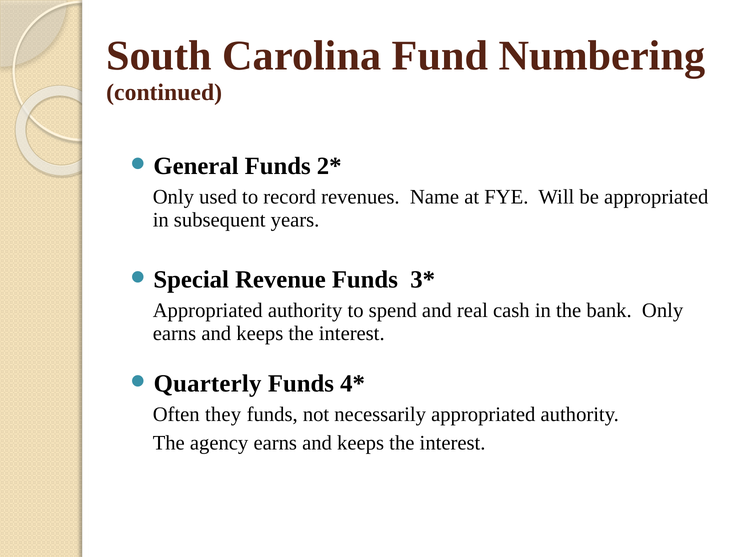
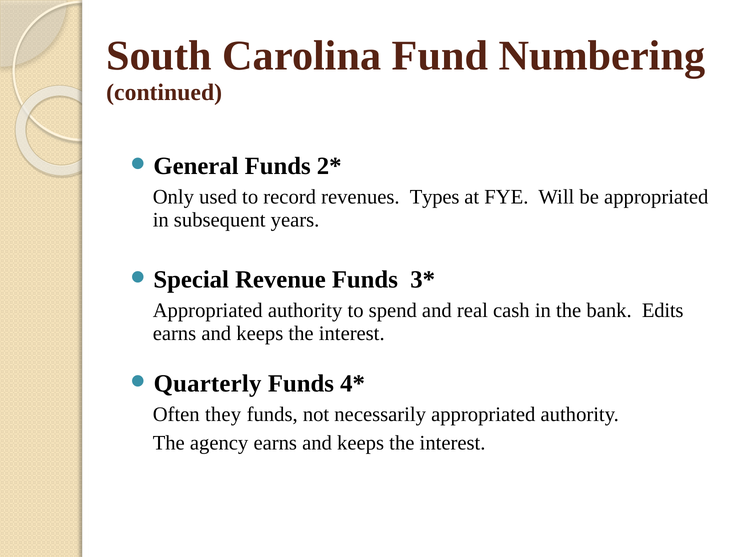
Name: Name -> Types (435, 197)
bank Only: Only -> Edits (663, 310)
